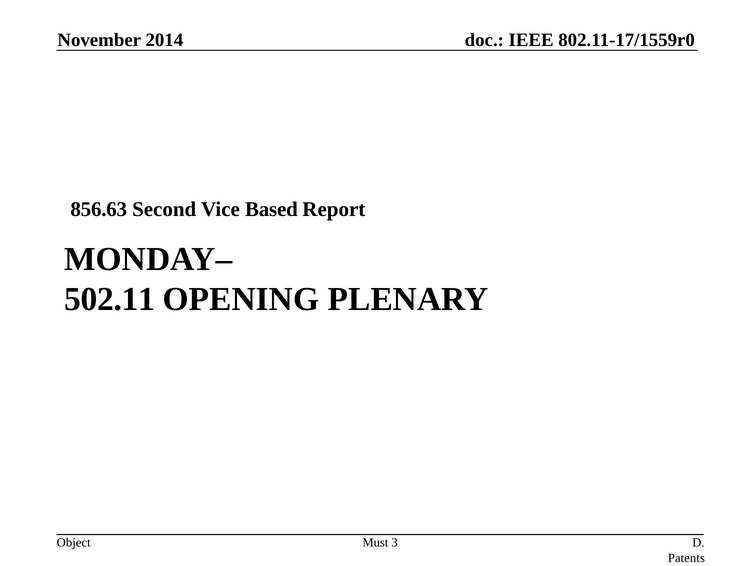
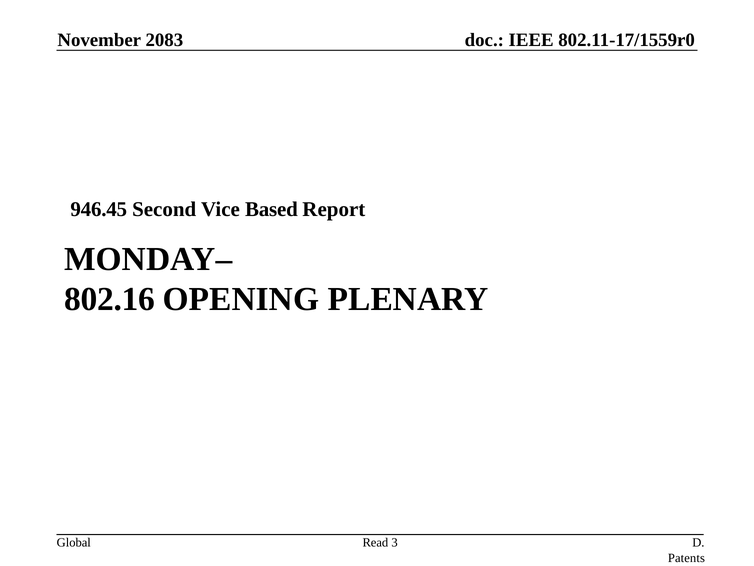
2014: 2014 -> 2083 (164, 40)
856.63: 856.63 -> 946.45 (99, 209)
502.11: 502.11 -> 802.16 (109, 299)
Object: Object -> Global (74, 542)
Must: Must -> Read (375, 542)
